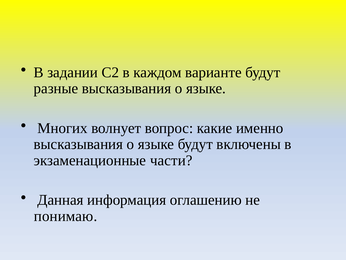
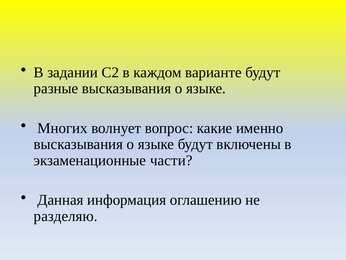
понимаю: понимаю -> разделяю (66, 216)
